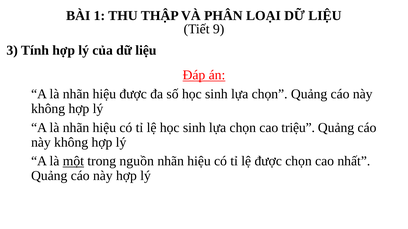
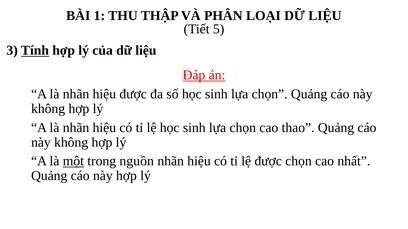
9: 9 -> 5 (219, 29)
Tính underline: none -> present (35, 51)
triệu: triệu -> thao (298, 128)
